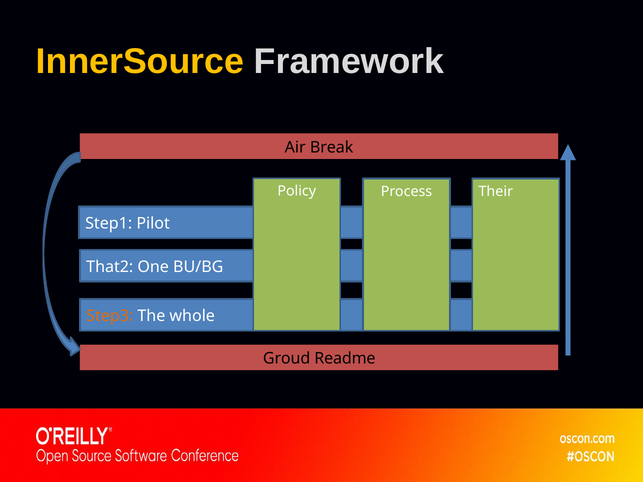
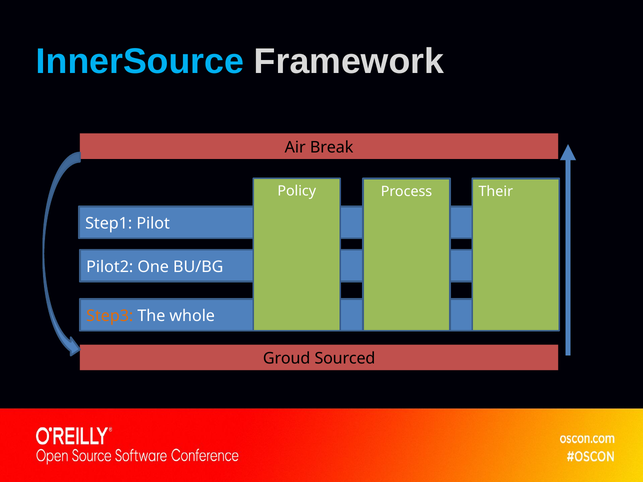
InnerSource colour: yellow -> light blue (140, 61)
That2: That2 -> Pilot2 (110, 267)
Readme: Readme -> Sourced (345, 359)
